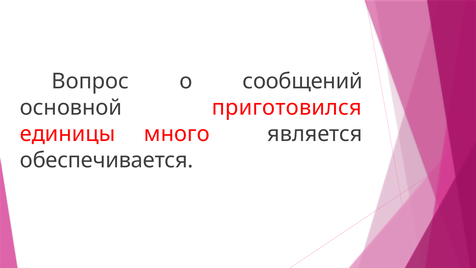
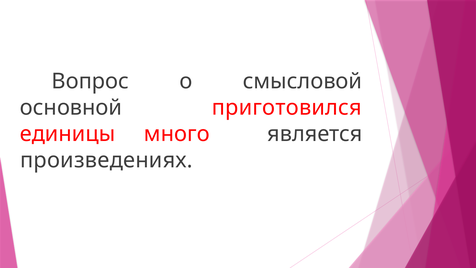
сообщений: сообщений -> смысловой (302, 81)
обеспечивается: обеспечивается -> произведениях (106, 160)
